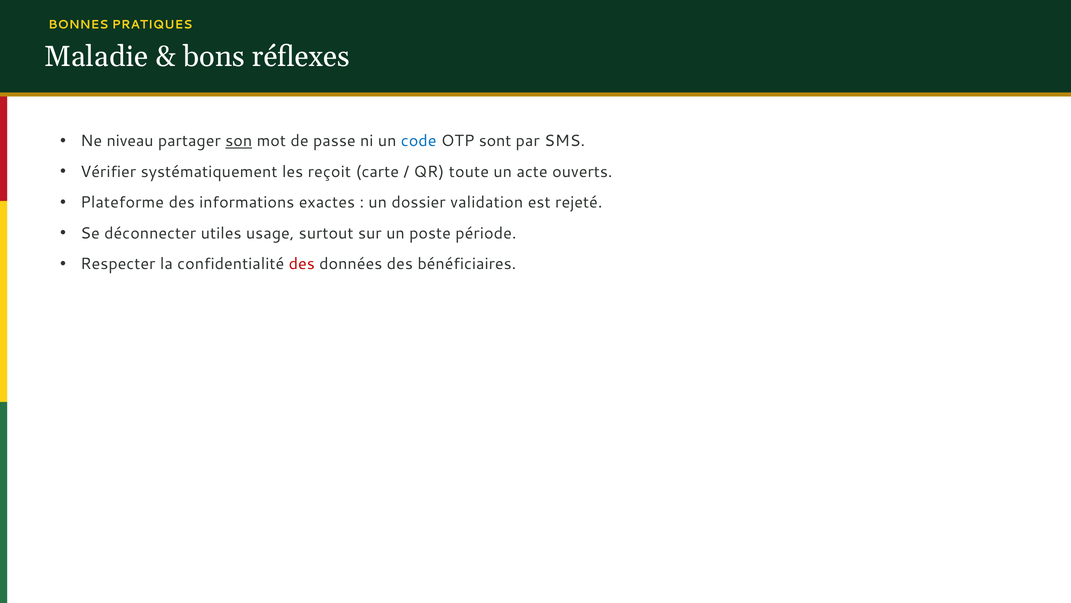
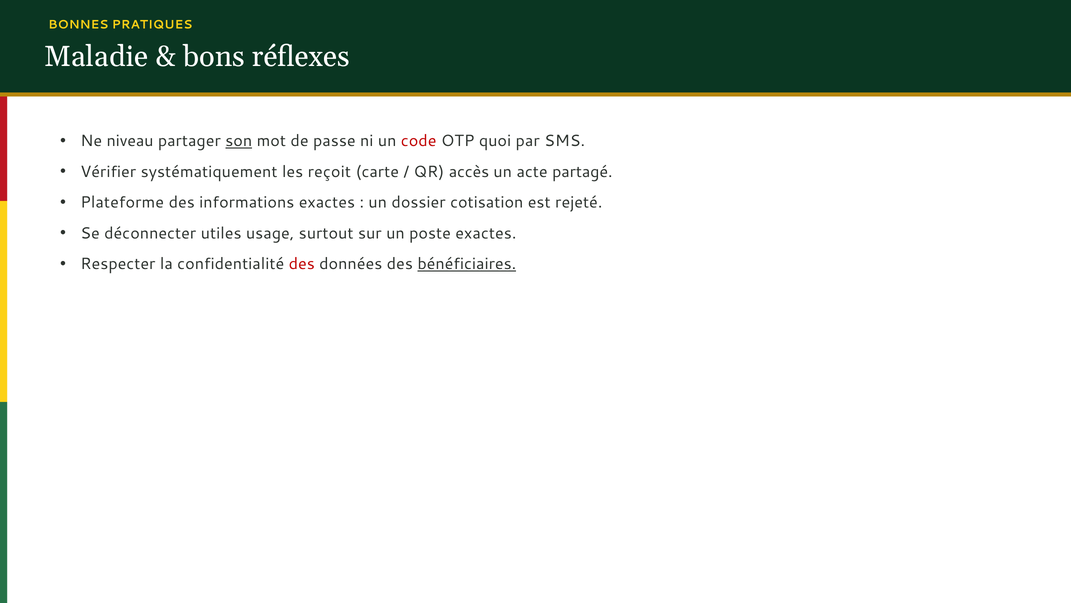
code colour: blue -> red (419, 141)
sont: sont -> quoi (495, 141)
toute: toute -> accès (469, 172)
ouverts: ouverts -> partagé (582, 172)
validation: validation -> cotisation (487, 202)
poste période: période -> exactes (486, 233)
bénéficiaires underline: none -> present (467, 264)
